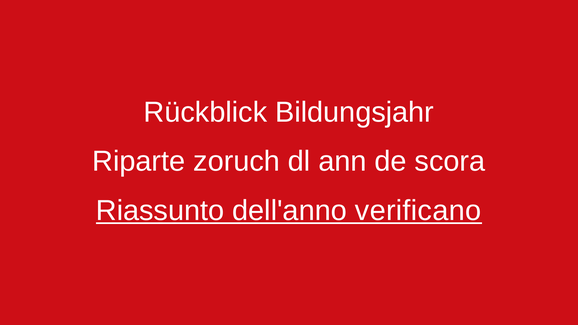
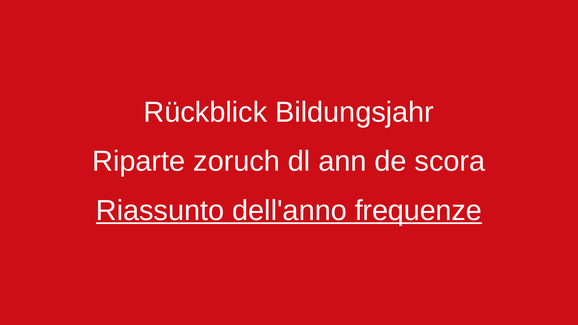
verificano: verificano -> frequenze (418, 211)
